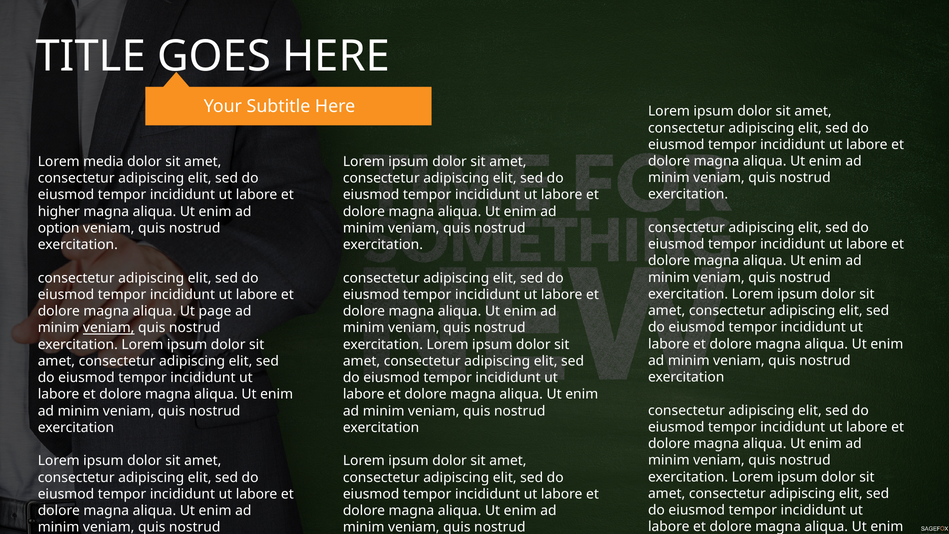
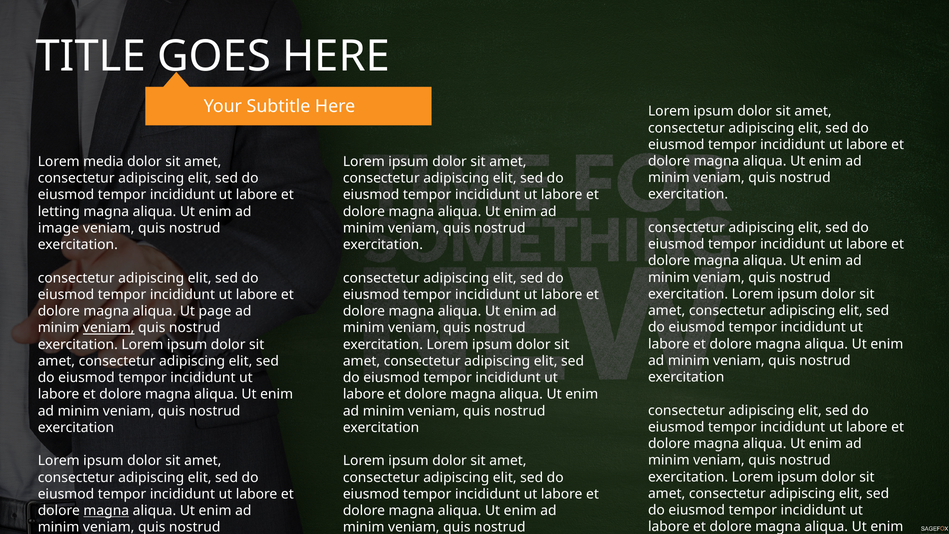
higher: higher -> letting (59, 211)
option: option -> image (59, 228)
magna underline: none -> present (106, 511)
